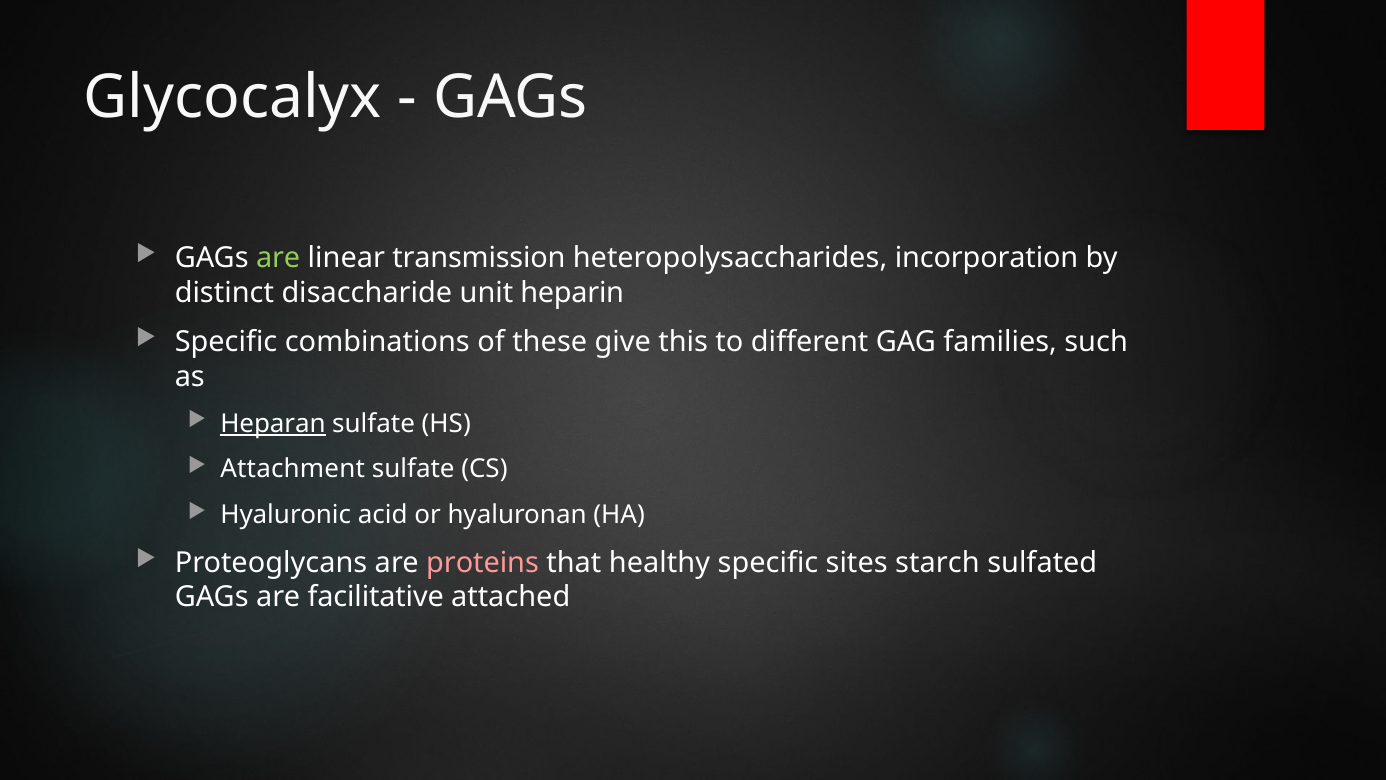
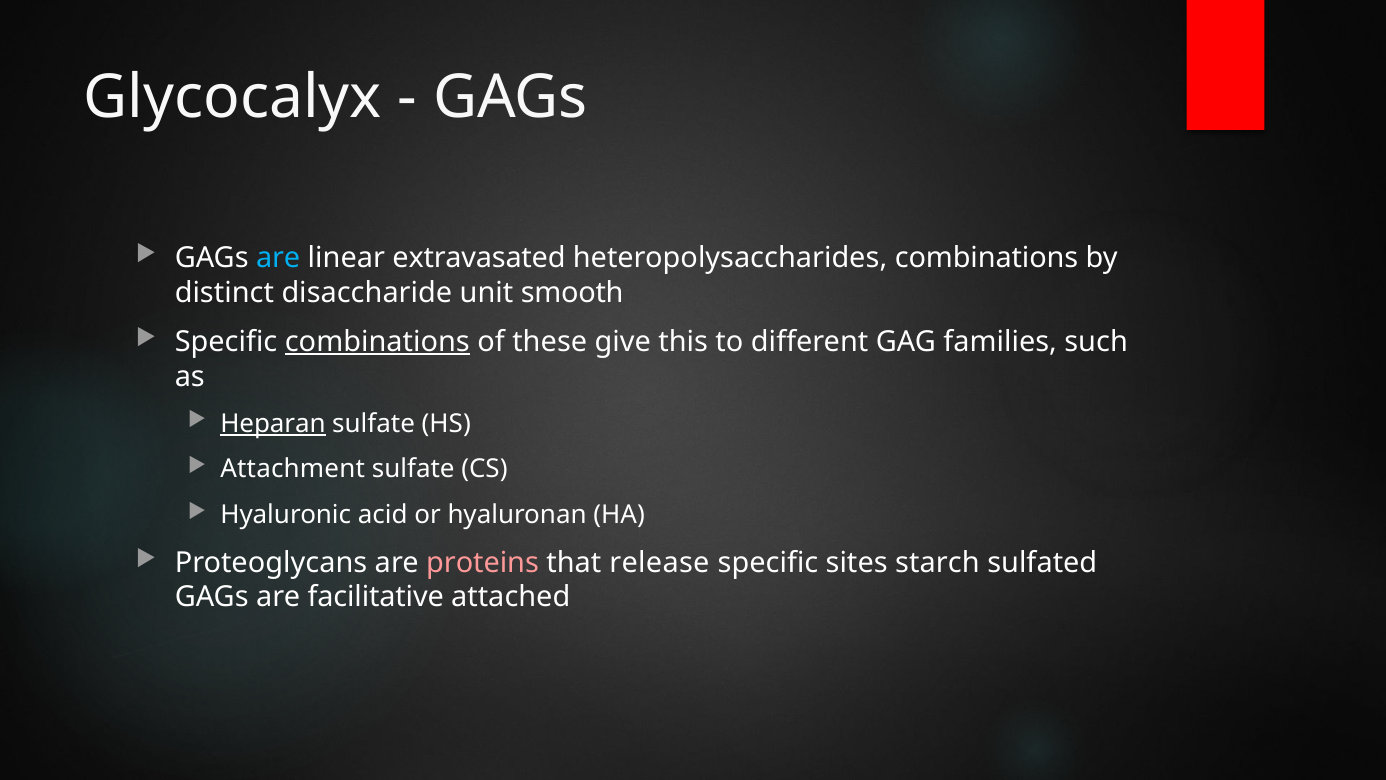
are colour: light green -> light blue (278, 258)
transmission: transmission -> extravasated (479, 258)
heteropolysaccharides incorporation: incorporation -> combinations (987, 258)
heparin: heparin -> smooth (572, 293)
combinations underline: none -> present (377, 342)
healthy: healthy -> release (659, 562)
